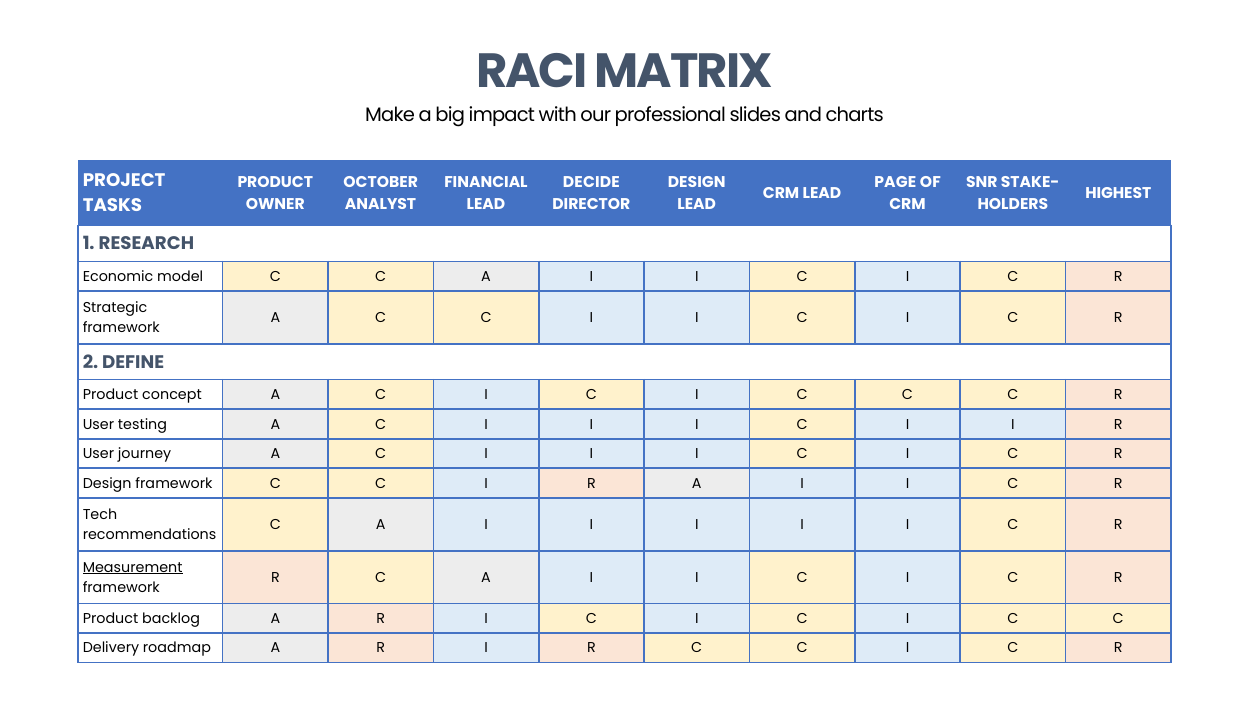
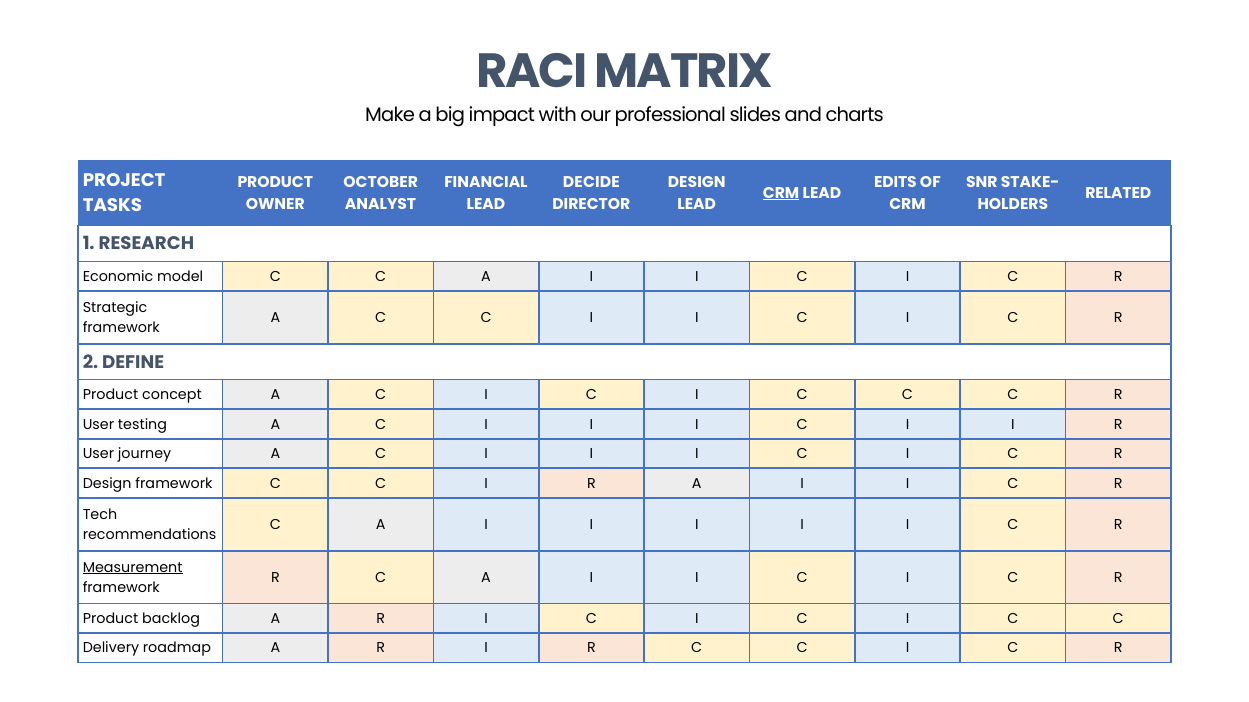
PAGE: PAGE -> EDITS (895, 182)
CRM underline: none -> present (781, 193)
HIGHEST: HIGHEST -> RELATED (1118, 193)
